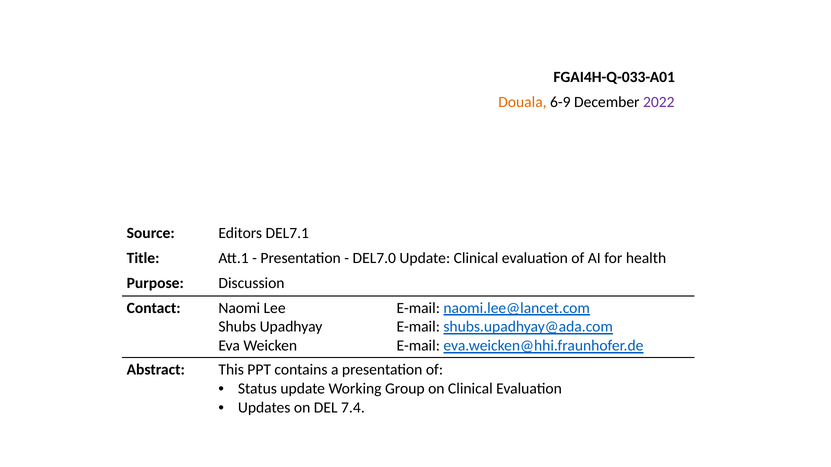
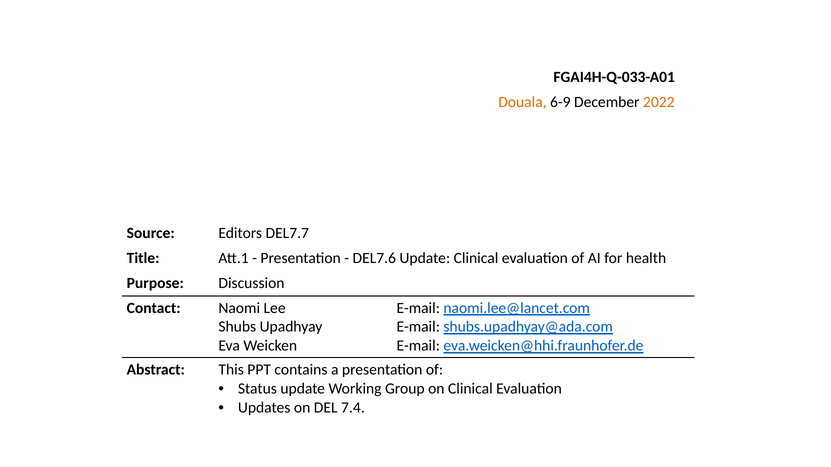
2022 colour: purple -> orange (659, 102)
DEL7.1: DEL7.1 -> DEL7.7 (287, 233)
DEL7.0: DEL7.0 -> DEL7.6 (374, 258)
